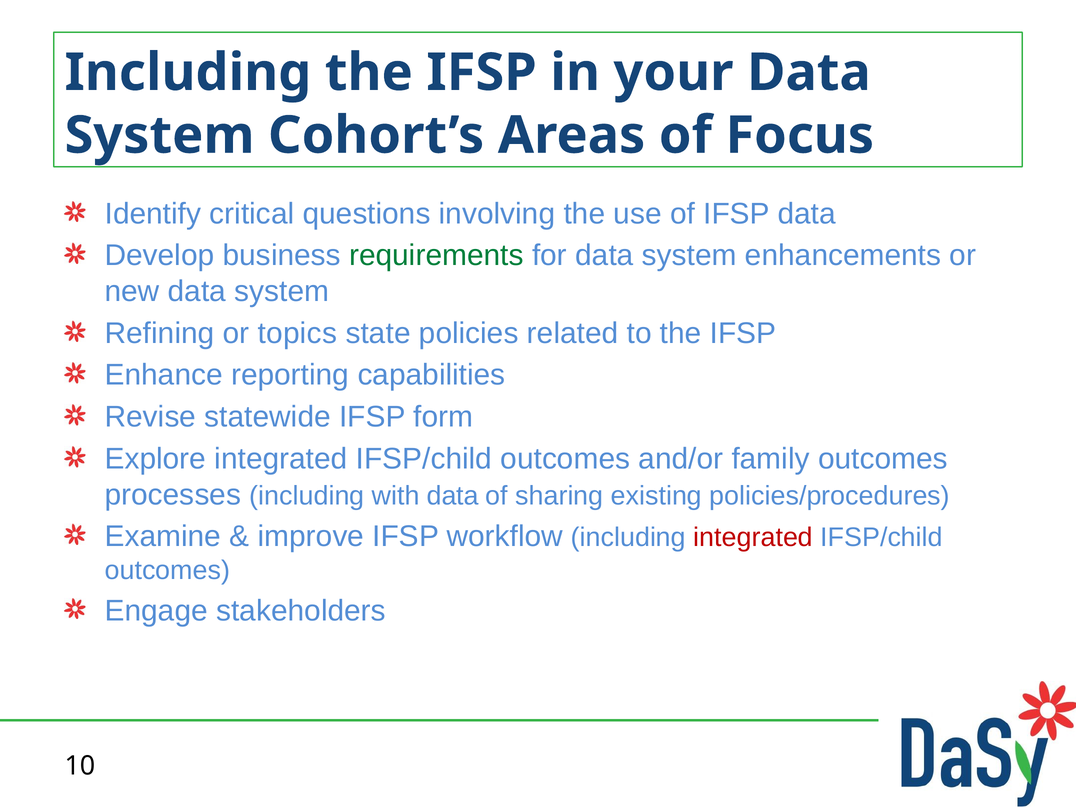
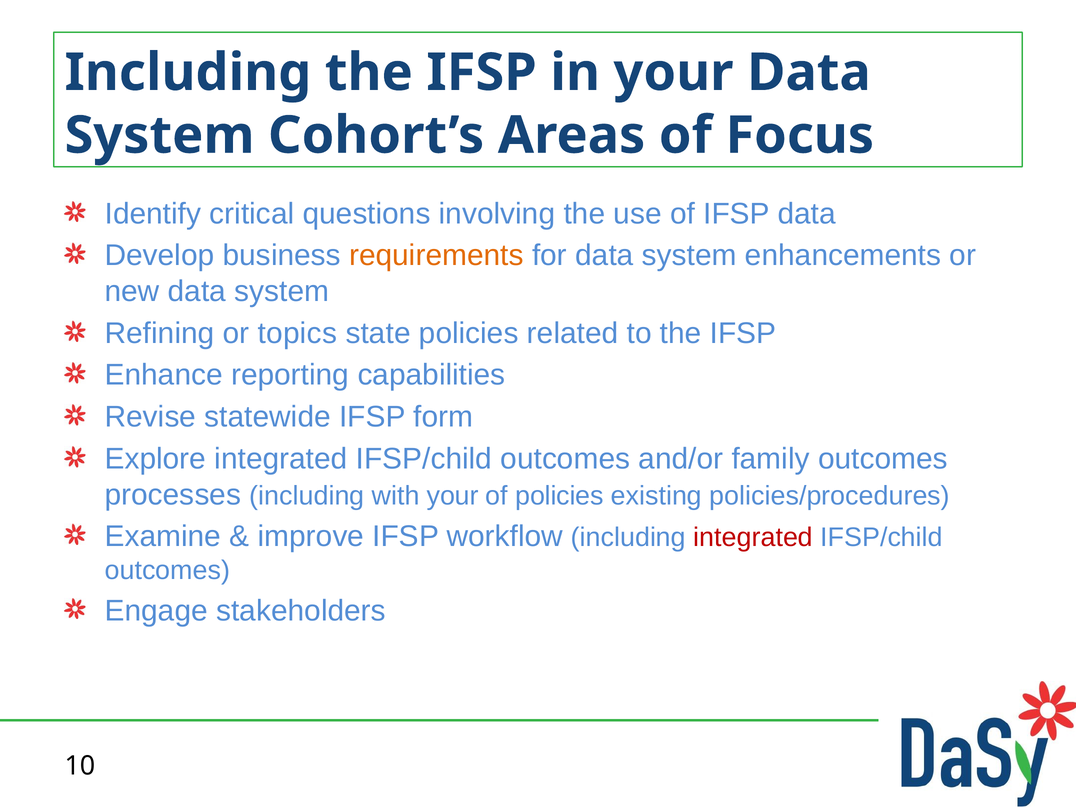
requirements colour: green -> orange (436, 255)
with data: data -> your (453, 496)
of sharing: sharing -> policies (559, 496)
